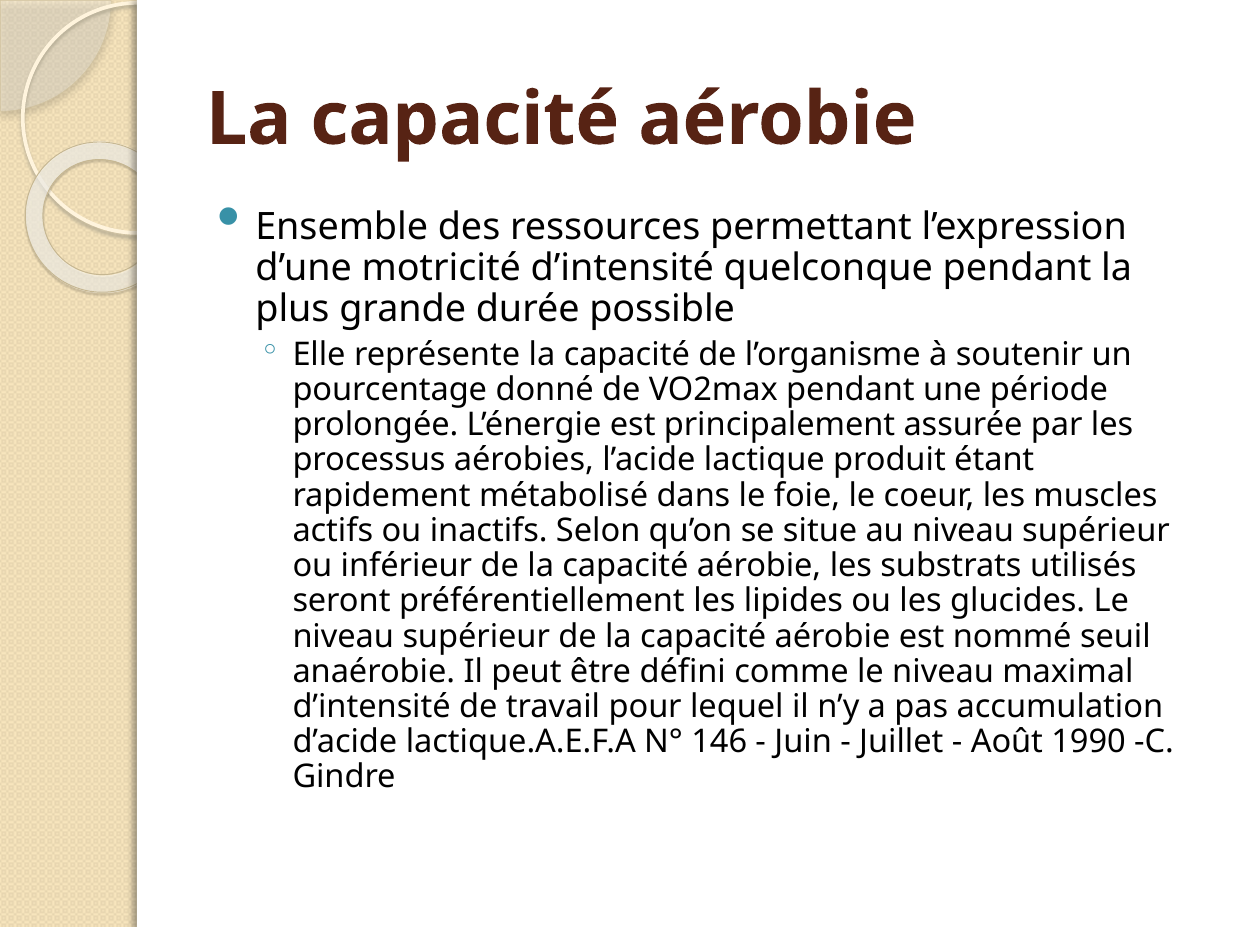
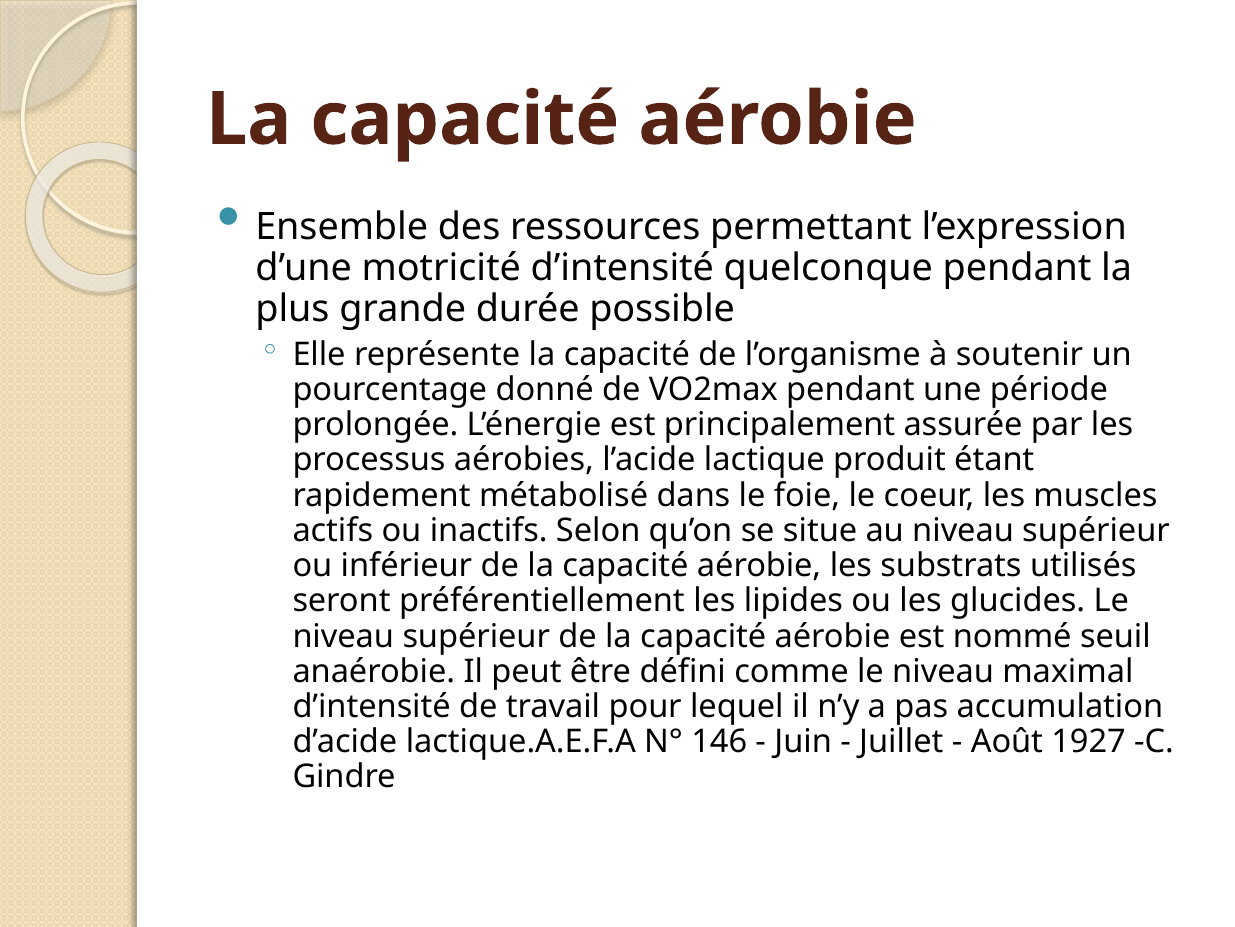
1990: 1990 -> 1927 (1089, 741)
